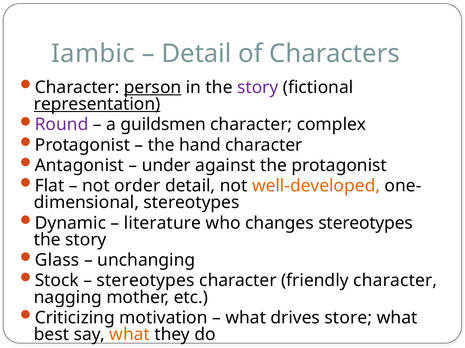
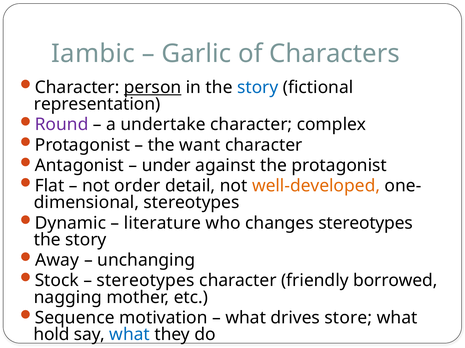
Detail: Detail -> Garlic (196, 54)
story colour: purple -> blue (258, 88)
representation underline: present -> none (97, 104)
guildsmen: guildsmen -> undertake (163, 125)
hand: hand -> want (200, 145)
Glass: Glass -> Away (57, 261)
friendly character: character -> borrowed (395, 281)
Criticizing: Criticizing -> Sequence (75, 318)
best: best -> hold (52, 335)
what colour: orange -> blue (130, 335)
